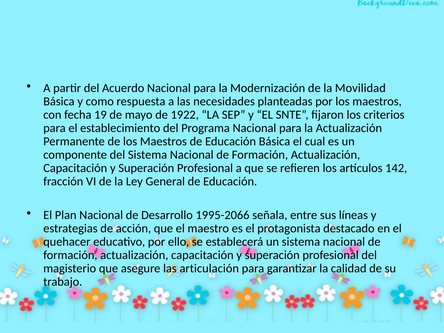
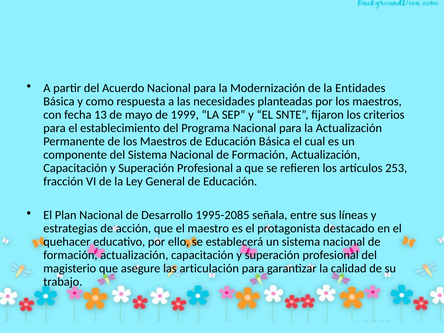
Movilidad: Movilidad -> Entidades (360, 88)
19: 19 -> 13 (100, 115)
1922: 1922 -> 1999 (185, 115)
142: 142 -> 253 (396, 168)
1995-2066: 1995-2066 -> 1995-2085 (223, 215)
